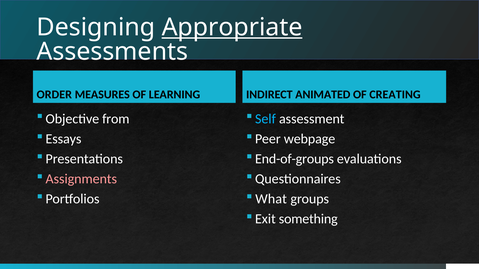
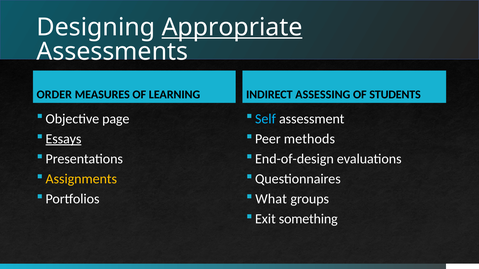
ANIMATED: ANIMATED -> ASSESSING (323, 95)
CREATING: CREATING -> STUDENTS (395, 95)
from: from -> page (116, 119)
Essays underline: none -> present (63, 139)
webpage: webpage -> methods (309, 139)
End-of-groups: End-of-groups -> End-of-design (294, 159)
Assignments colour: pink -> yellow (81, 179)
